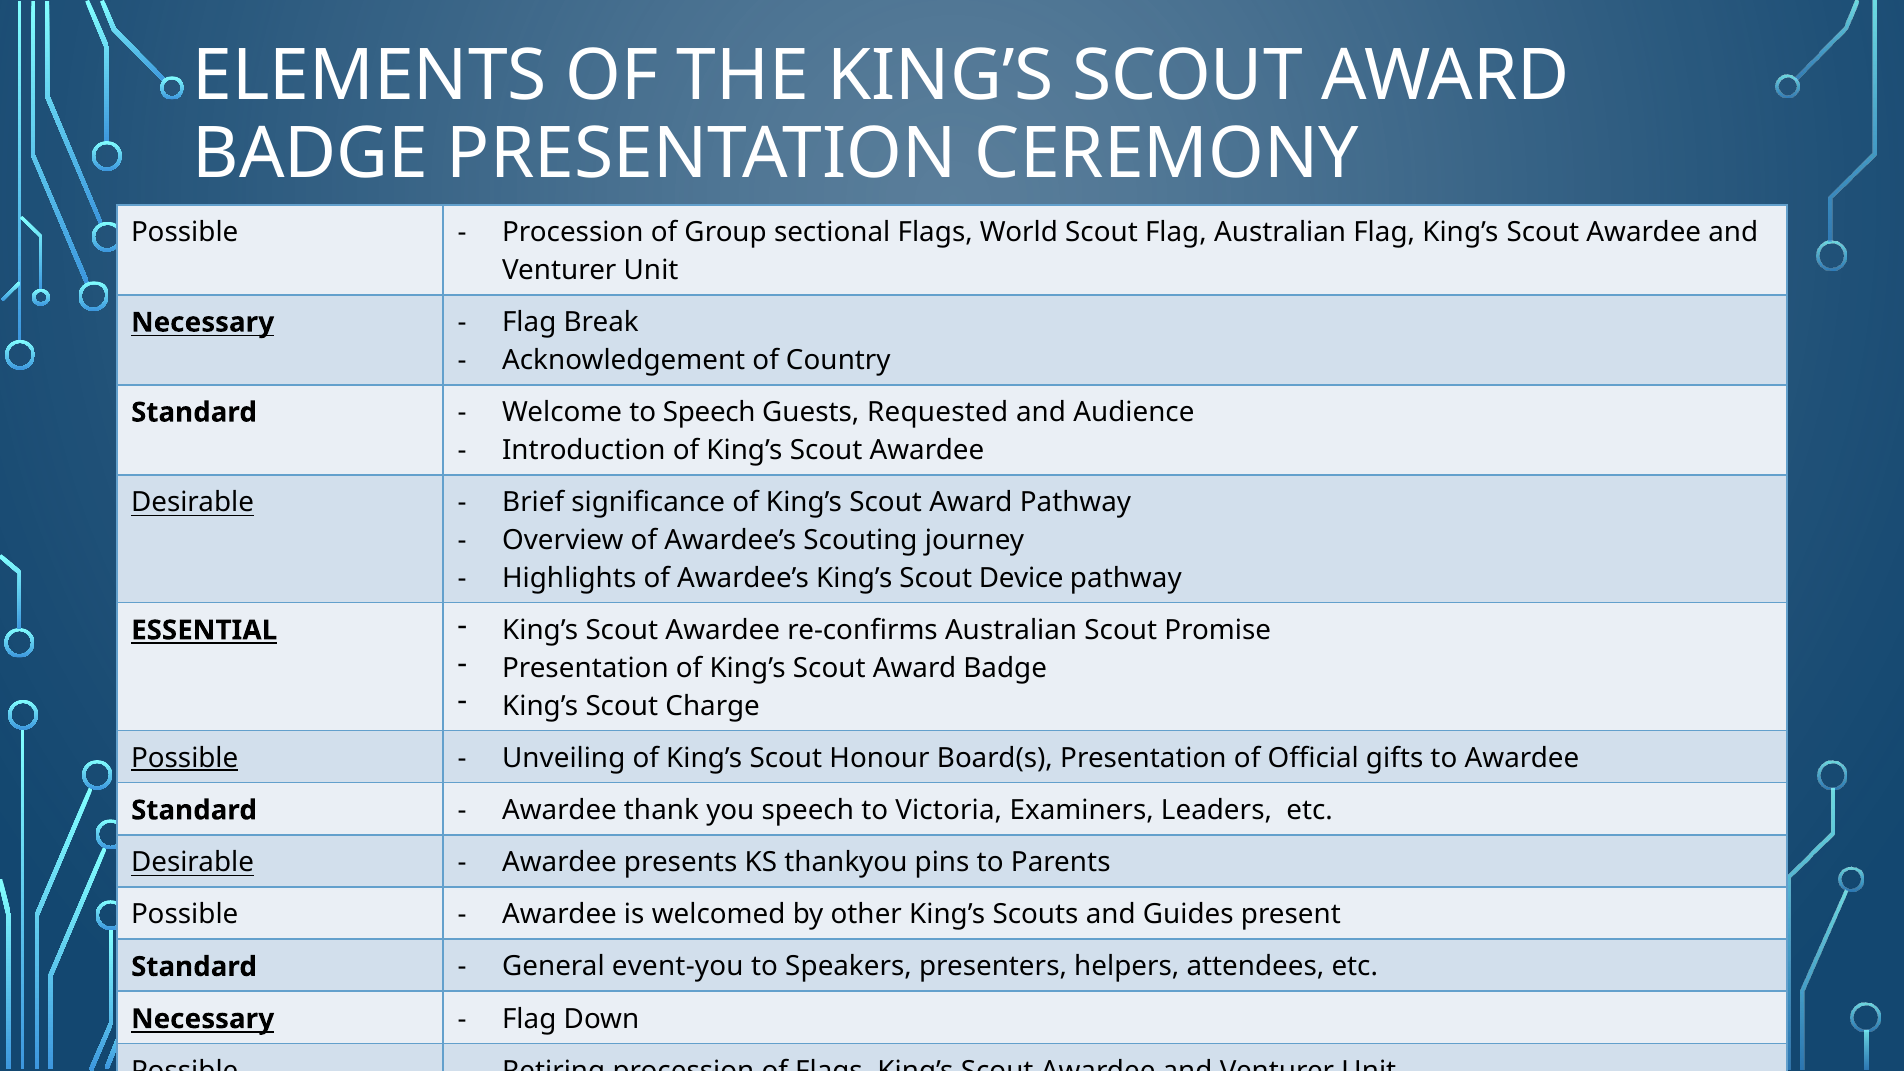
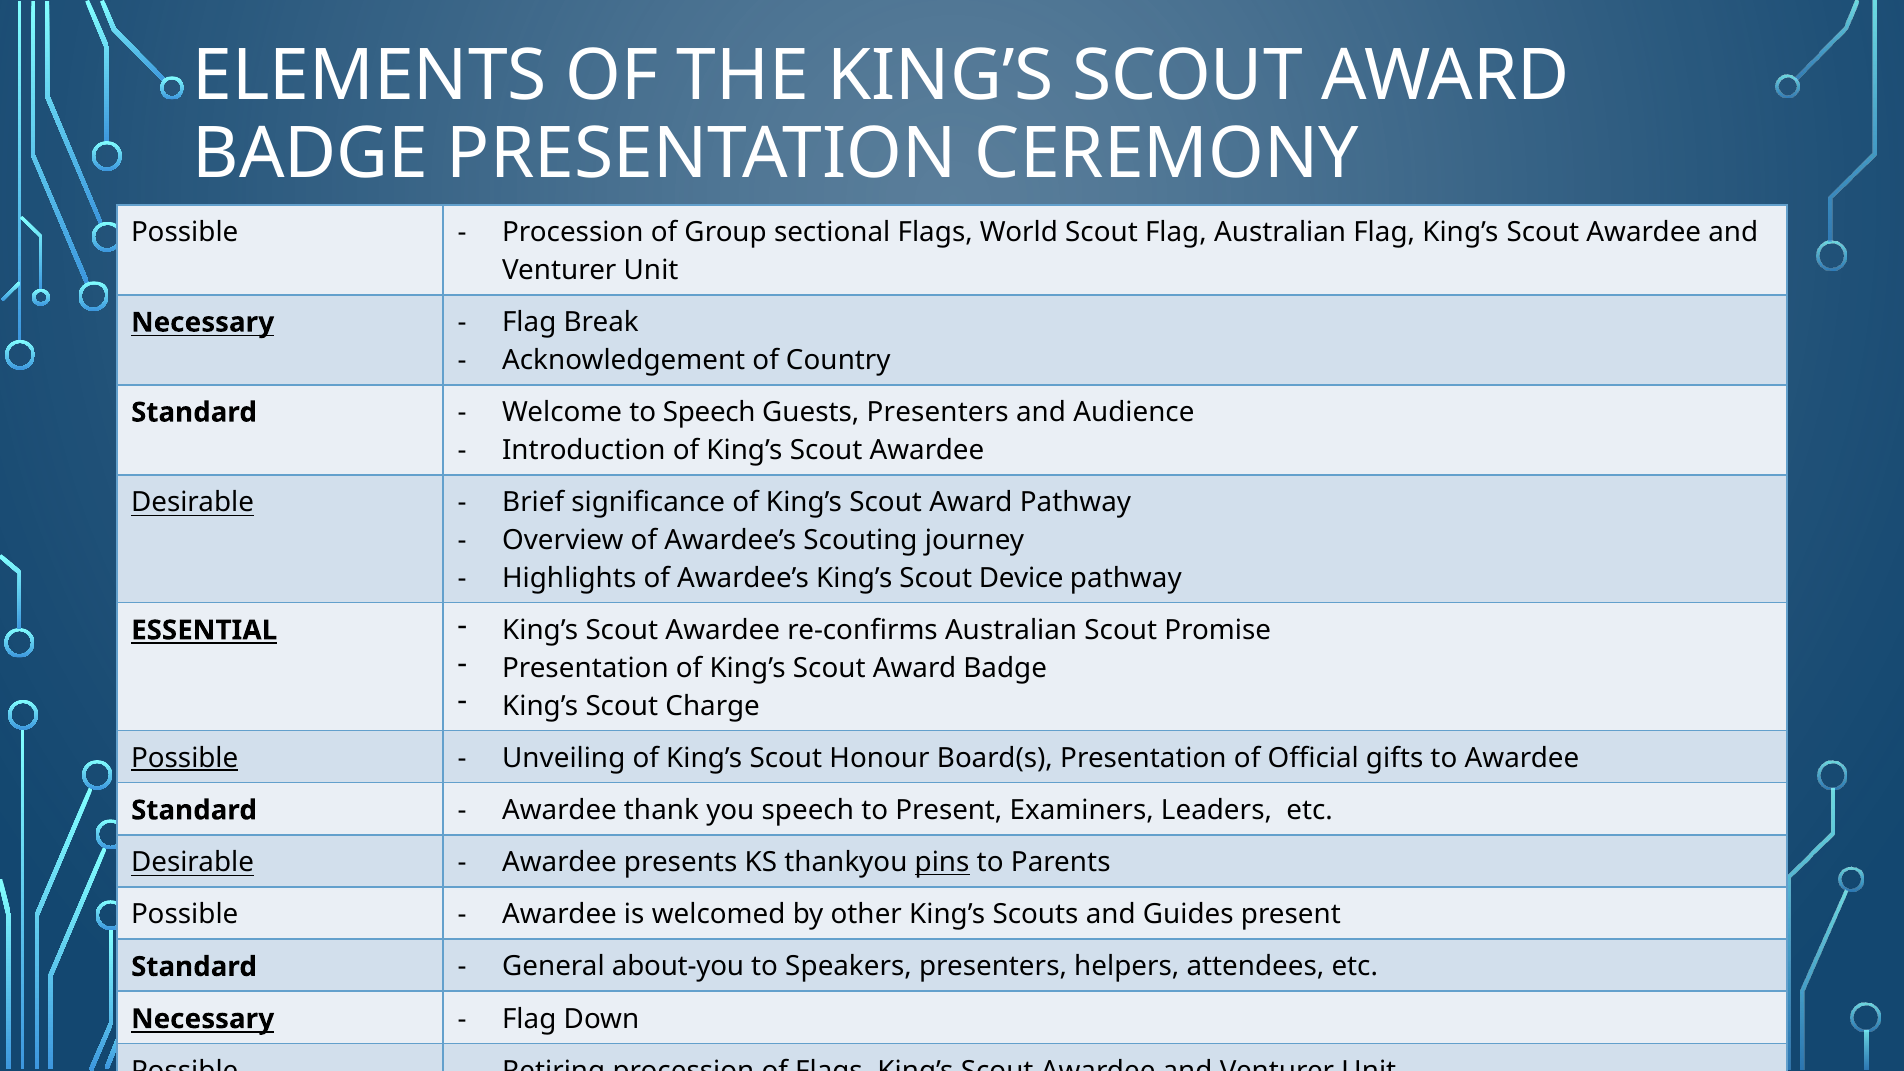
Guests Requested: Requested -> Presenters (938, 412)
to Victoria: Victoria -> Present (949, 810)
pins underline: none -> present (942, 862)
event-you: event-you -> about-you (678, 967)
